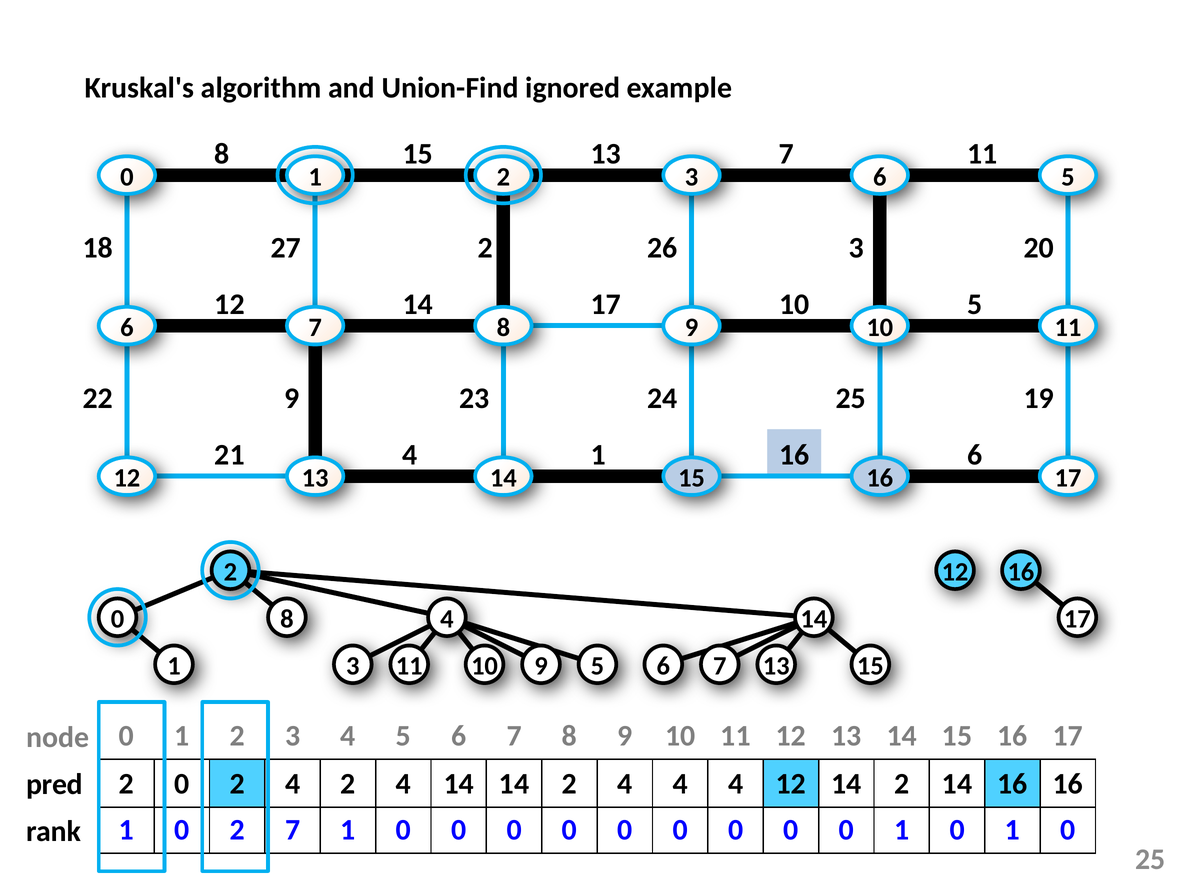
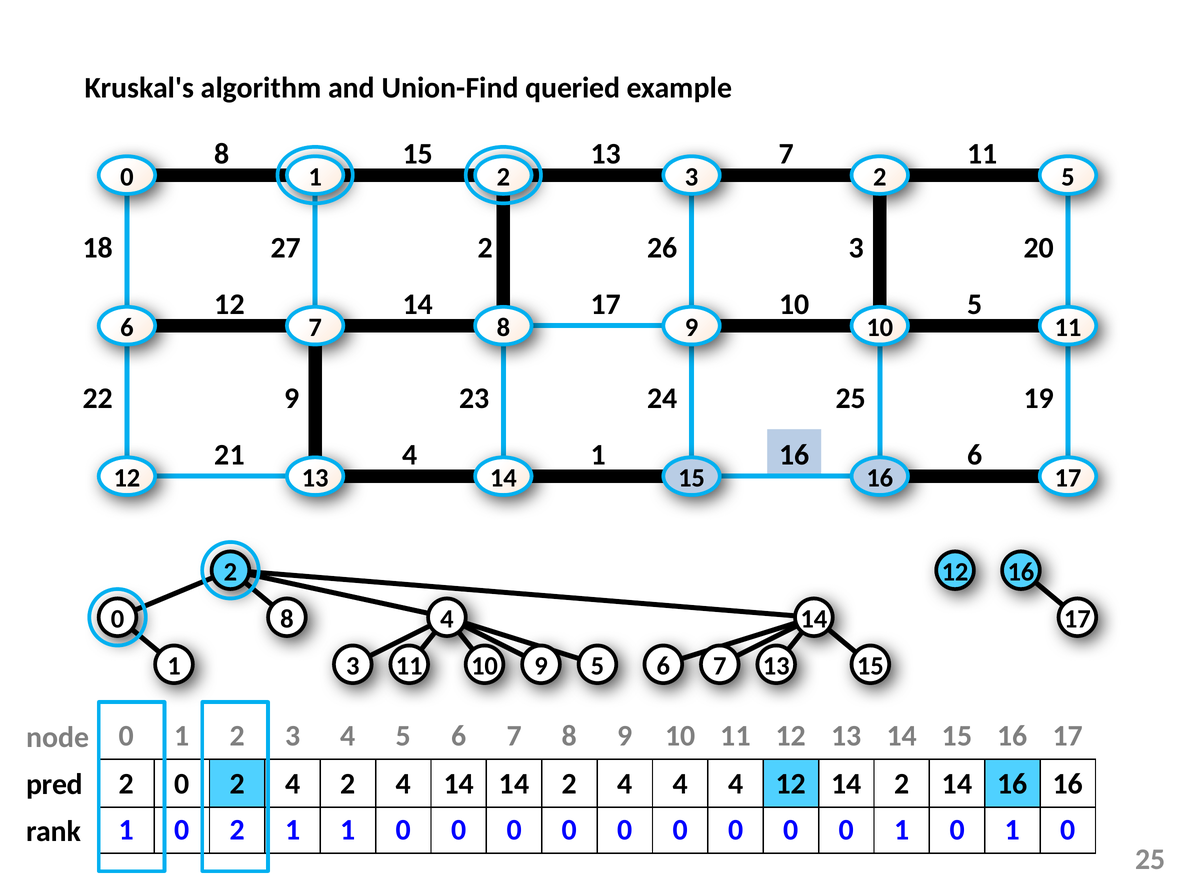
ignored: ignored -> queried (573, 88)
3 6: 6 -> 2 (880, 177)
2 7: 7 -> 1 (293, 830)
